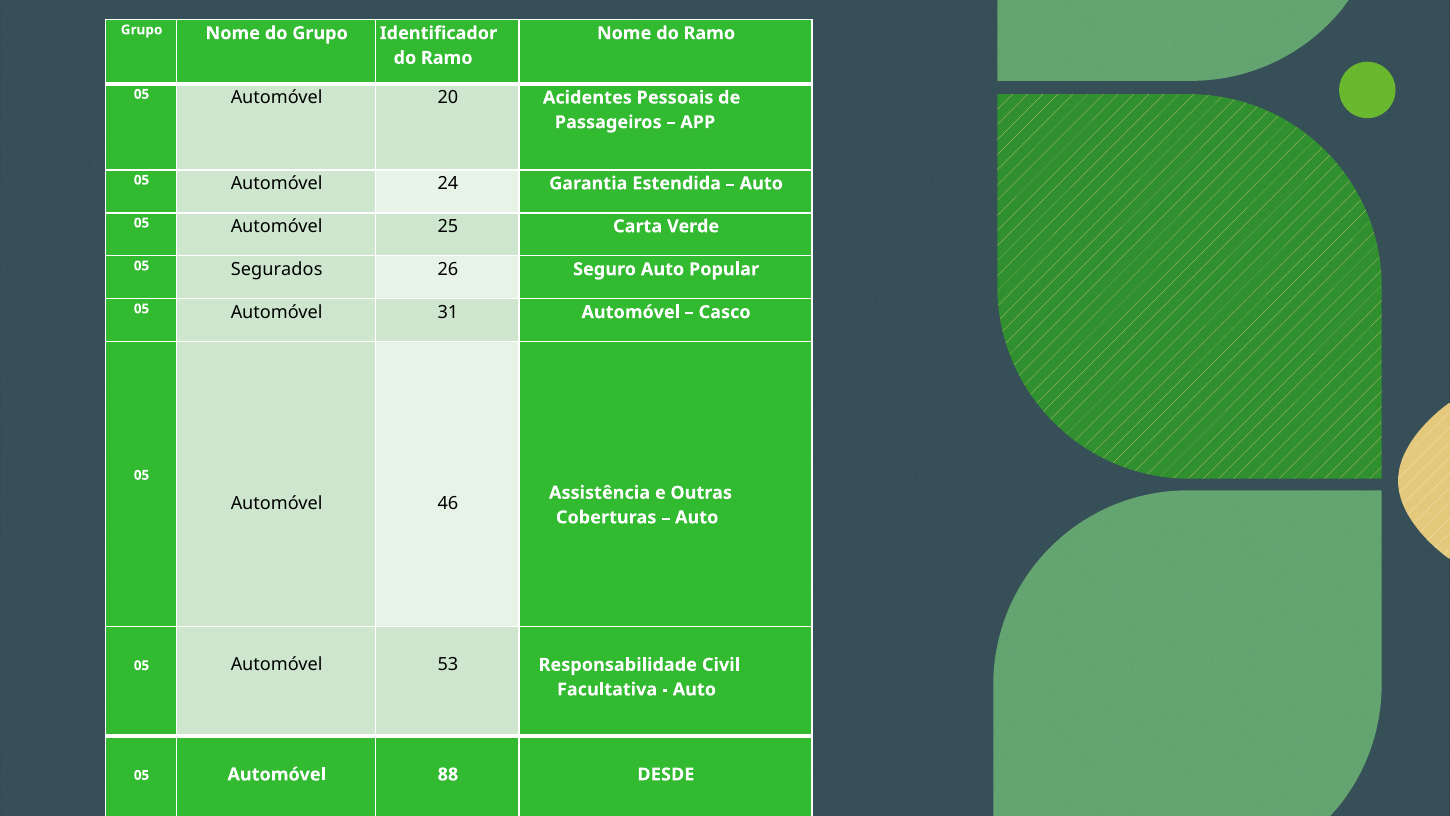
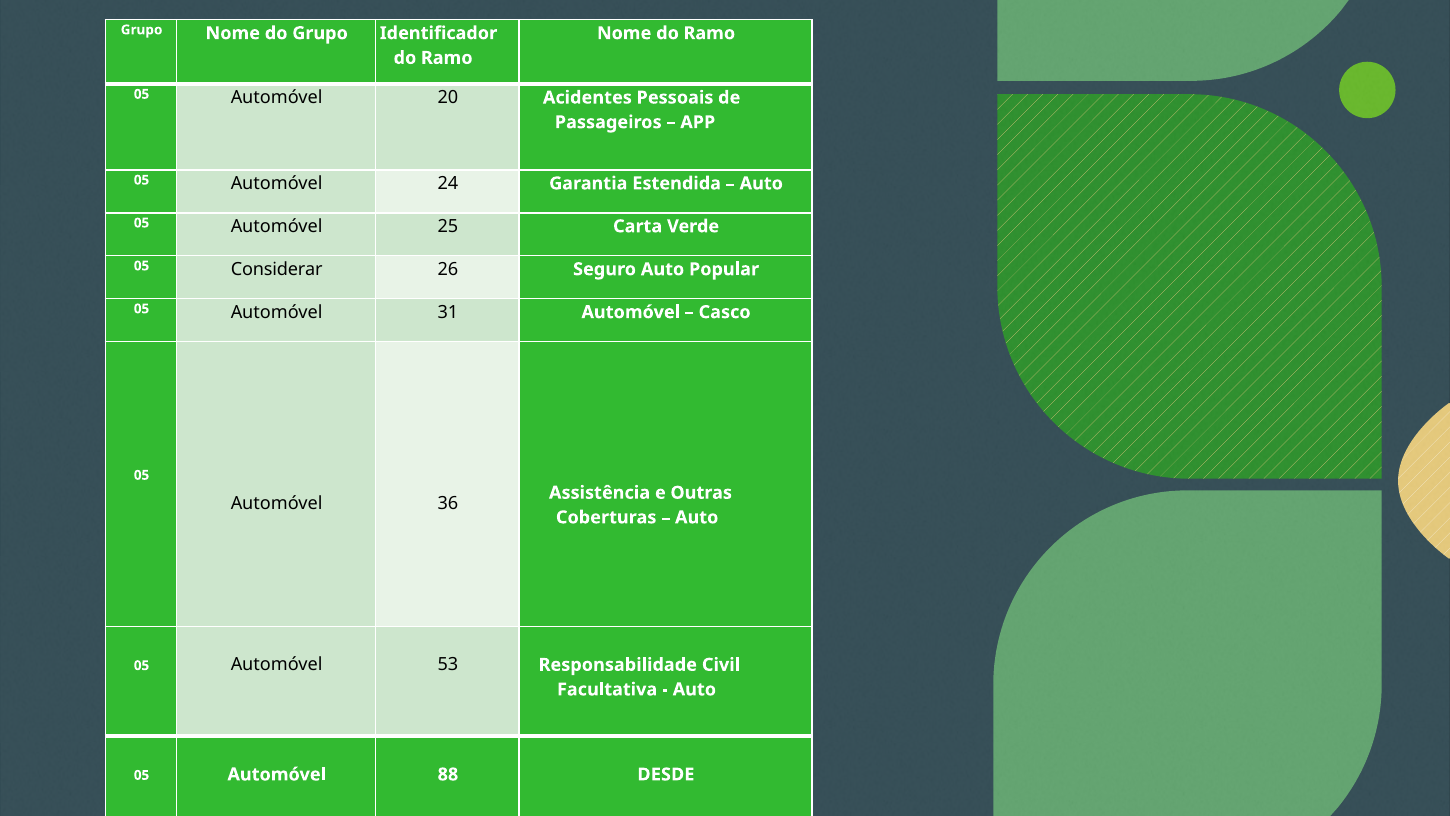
Segurados: Segurados -> Considerar (277, 269)
46: 46 -> 36 (448, 503)
